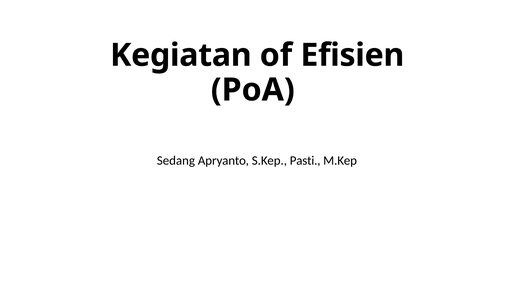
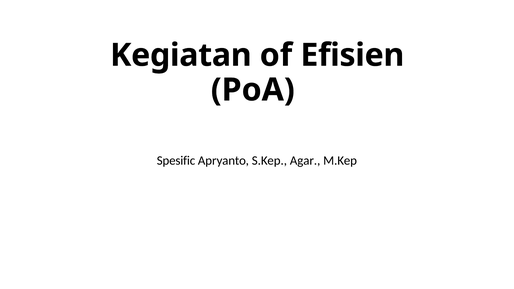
Sedang: Sedang -> Spesific (176, 161)
Pasti: Pasti -> Agar (305, 161)
